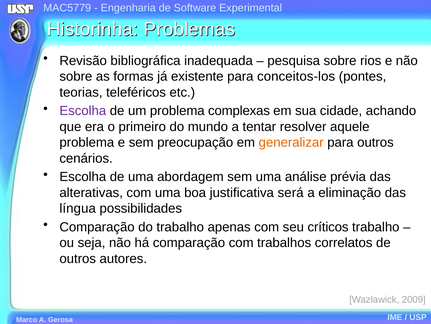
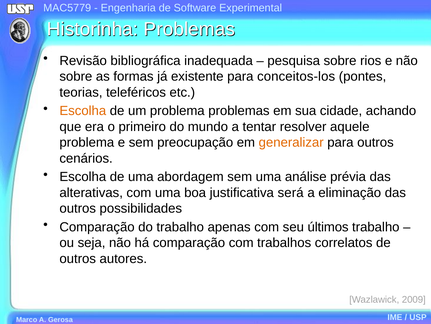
Escolha colour: purple -> orange (83, 111)
problema complexas: complexas -> problemas (239, 111)
língua: língua -> outros (78, 208)
críticos: críticos -> últimos (328, 226)
